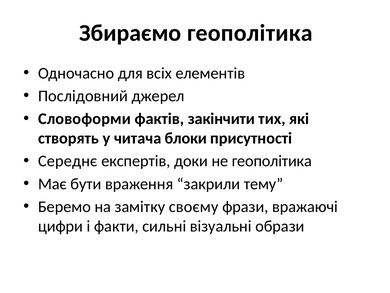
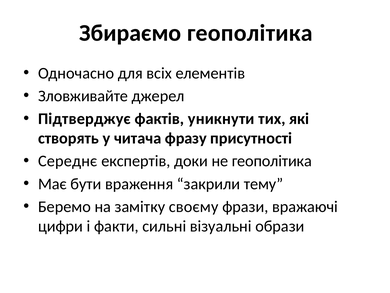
Послідовний: Послідовний -> Зловживайте (83, 96)
Словоформи: Словоформи -> Підтверджує (84, 119)
закінчити: закінчити -> уникнути (221, 119)
блоки: блоки -> фразу (186, 138)
